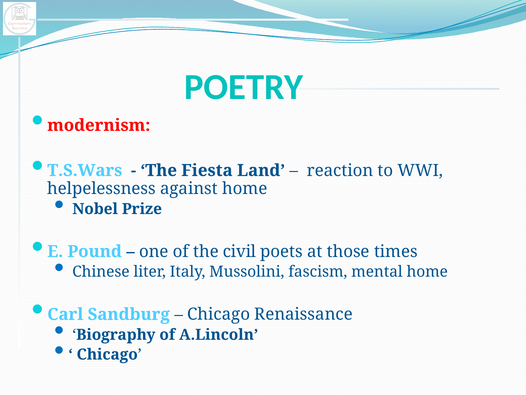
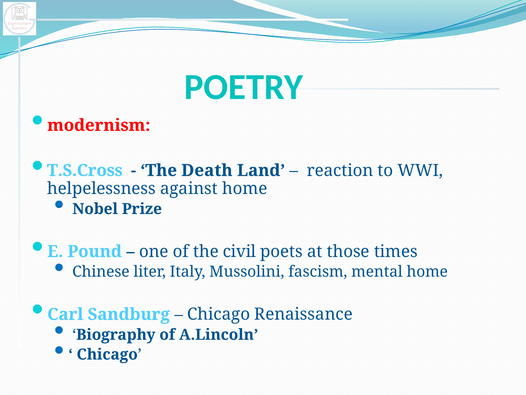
T.S.Wars: T.S.Wars -> T.S.Cross (85, 170)
Fiesta: Fiesta -> Death (207, 170)
